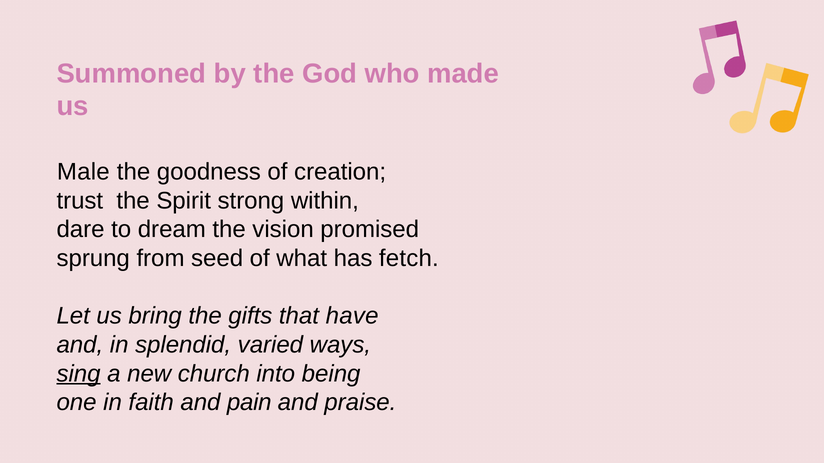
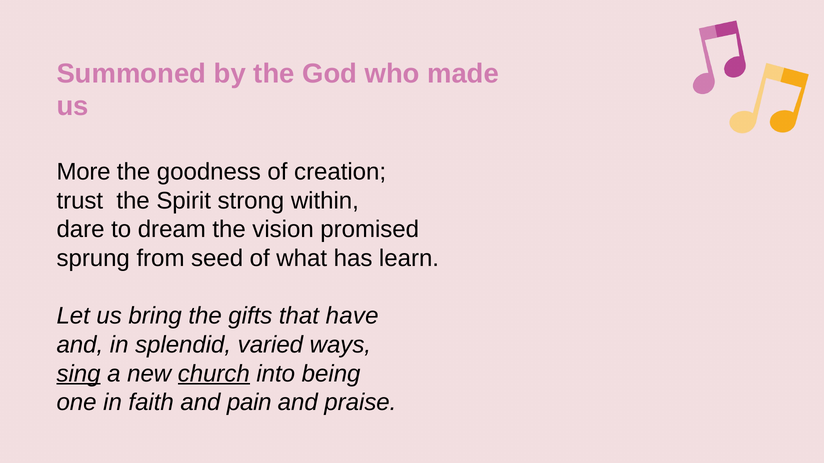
Male: Male -> More (84, 172)
fetch: fetch -> learn (409, 259)
church underline: none -> present (214, 374)
